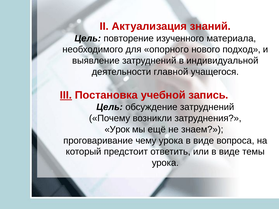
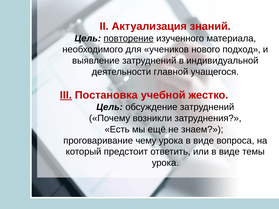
повторение underline: none -> present (129, 38)
опорного: опорного -> учеников (166, 50)
запись: запись -> жестко (208, 95)
Урок: Урок -> Есть (117, 130)
